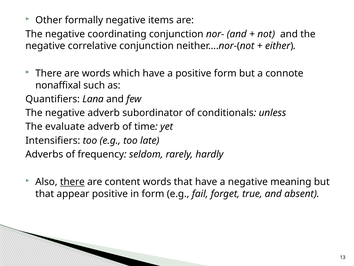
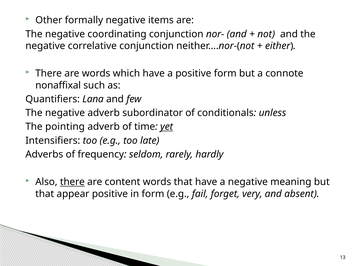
evaluate: evaluate -> pointing (65, 126)
yet underline: none -> present (167, 126)
true: true -> very (252, 193)
